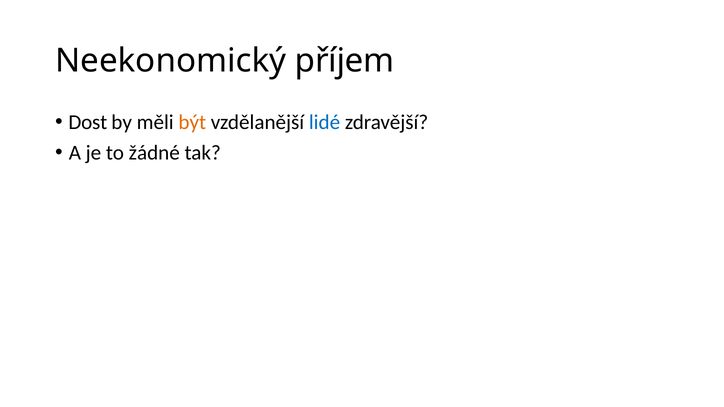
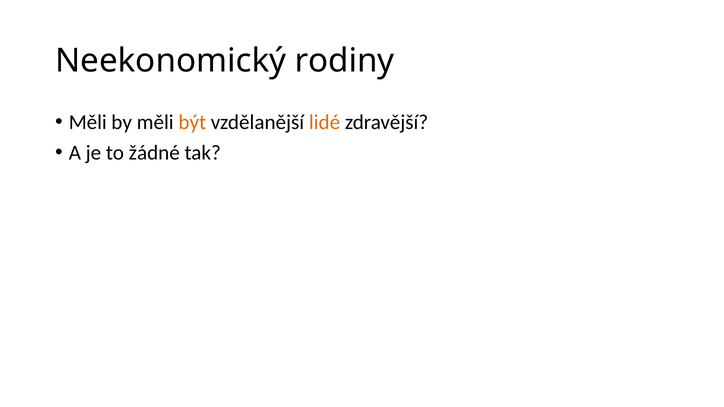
příjem: příjem -> rodiny (345, 61)
Dost: Dost -> Měli (88, 122)
lidé colour: blue -> orange (325, 122)
